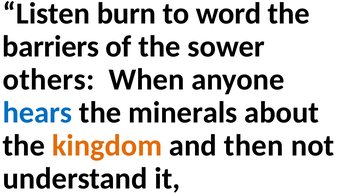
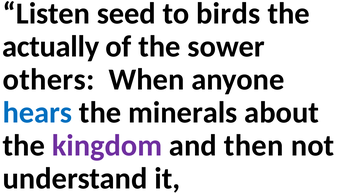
burn: burn -> seed (126, 14)
word: word -> birds (228, 14)
barriers: barriers -> actually (51, 47)
kingdom colour: orange -> purple (107, 146)
